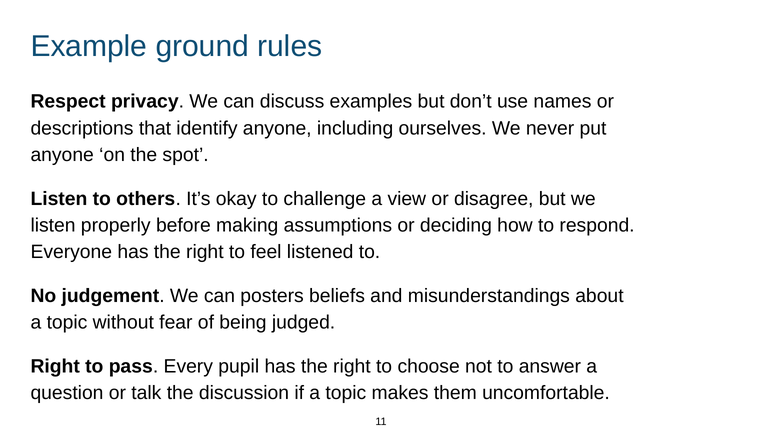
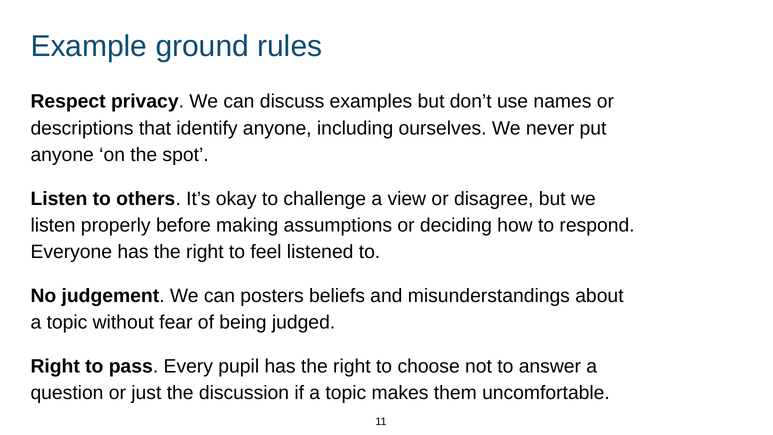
talk: talk -> just (146, 393)
